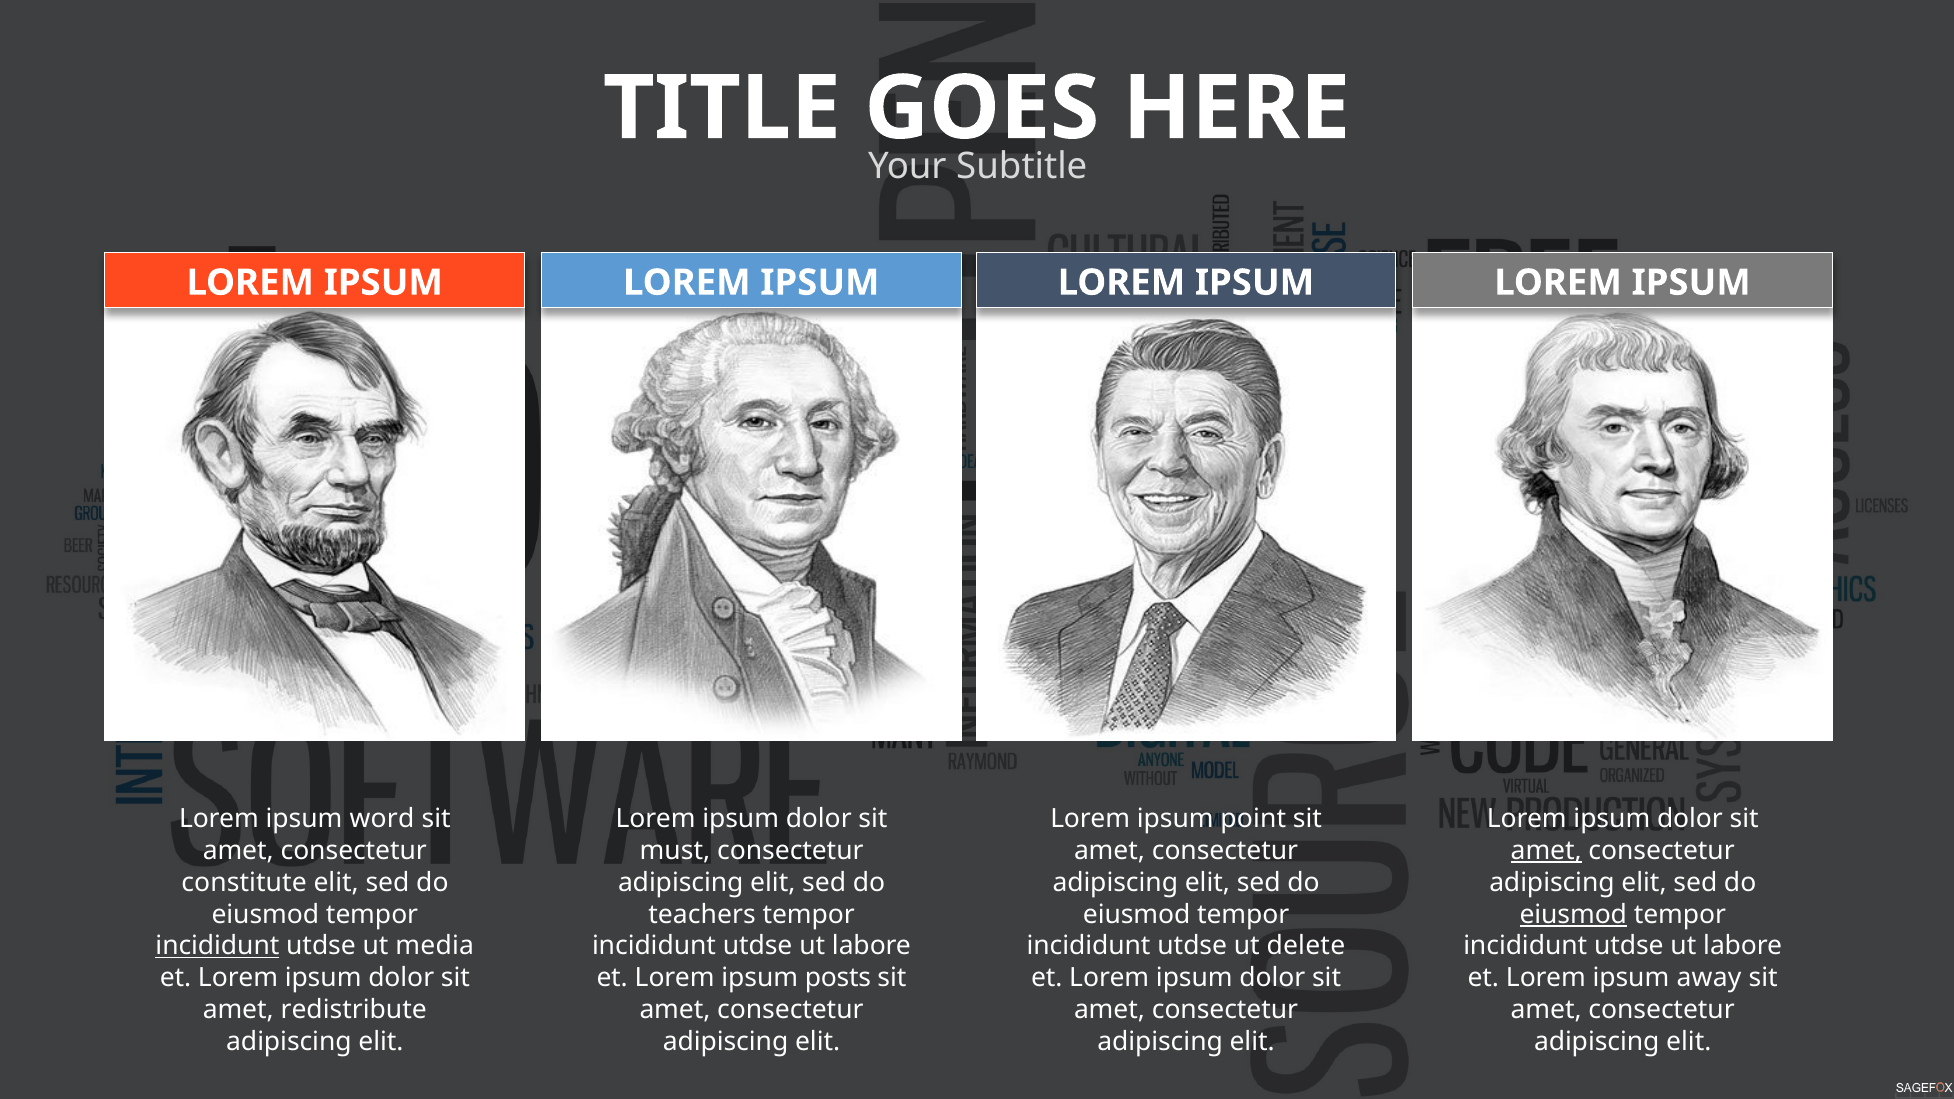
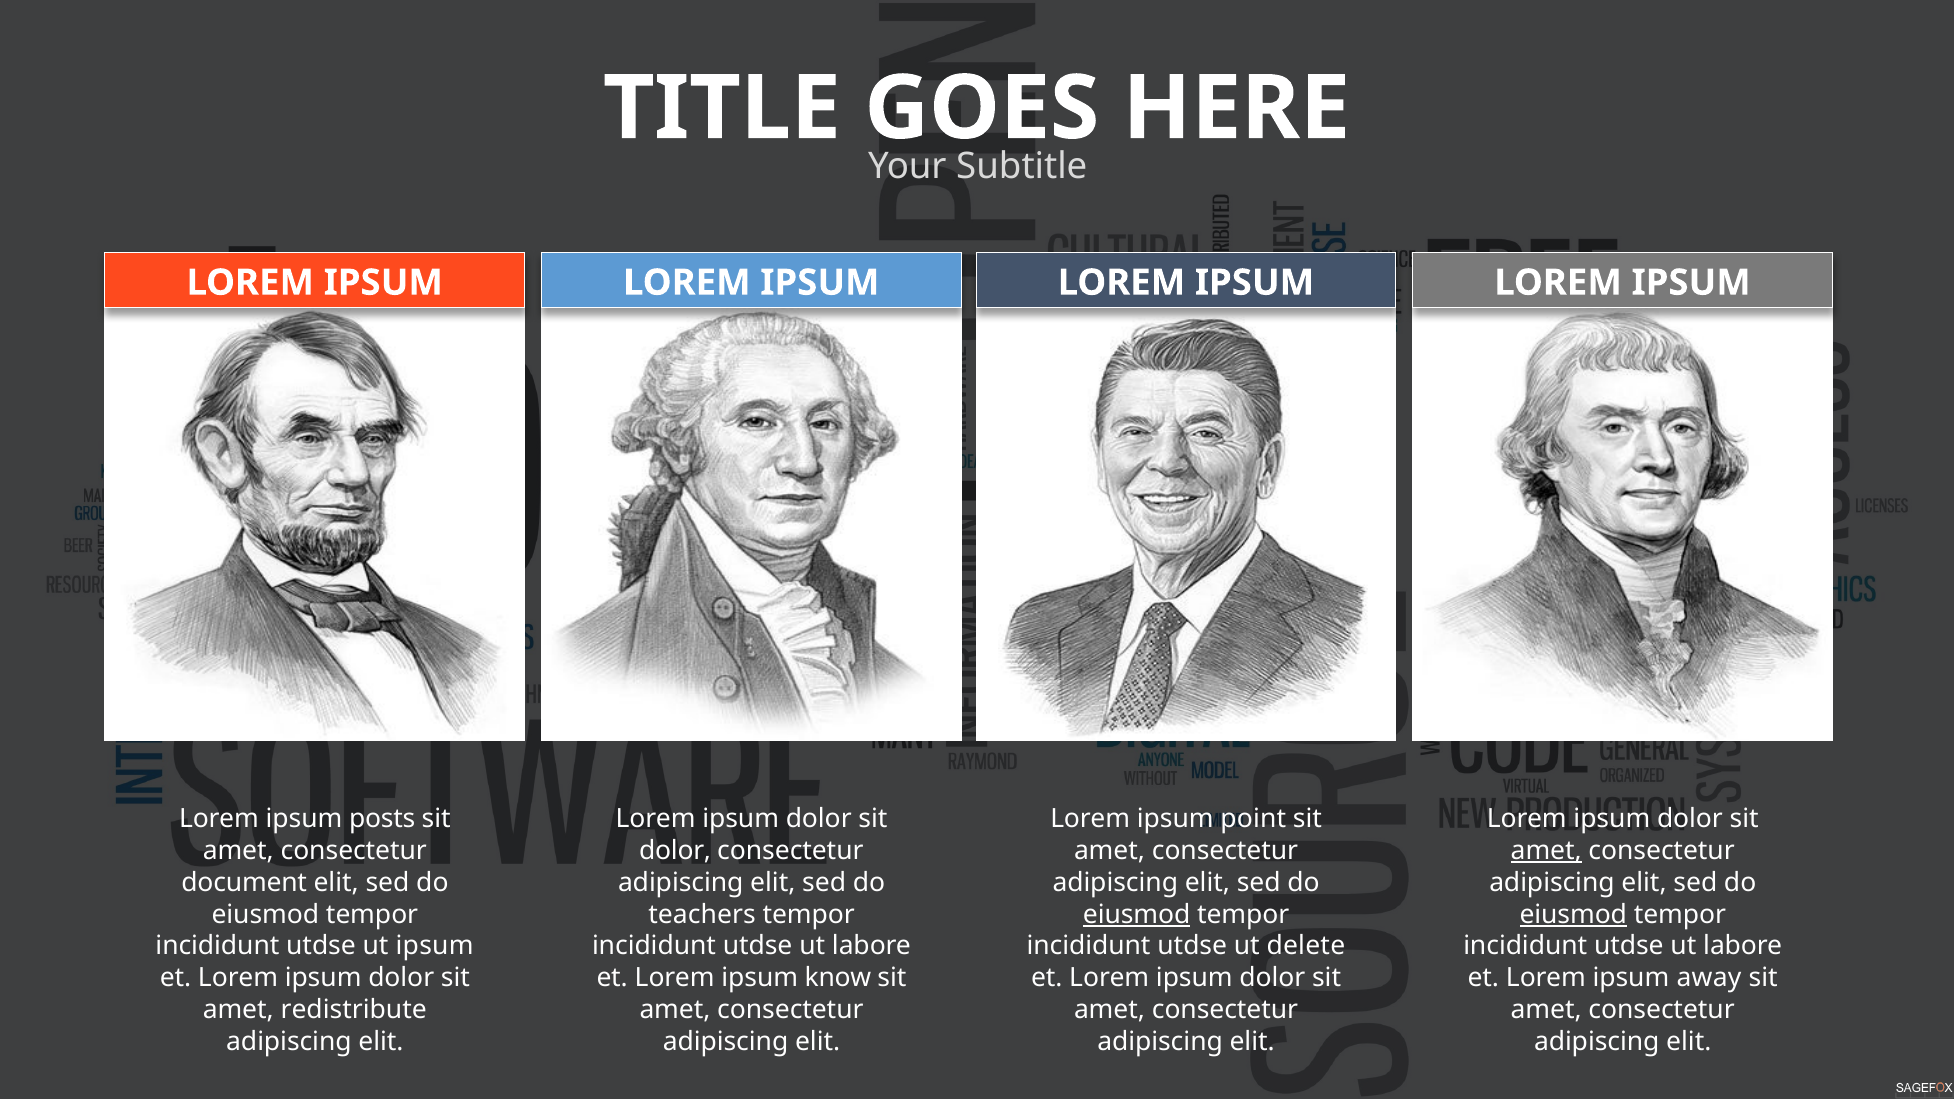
word: word -> posts (382, 819)
must: must -> dolor (675, 851)
constitute: constitute -> document (244, 883)
eiusmod underline: none -> present (1137, 914)
incididunt underline: present -> none (217, 946)
ut media: media -> ipsum (435, 946)
posts: posts -> know (838, 978)
